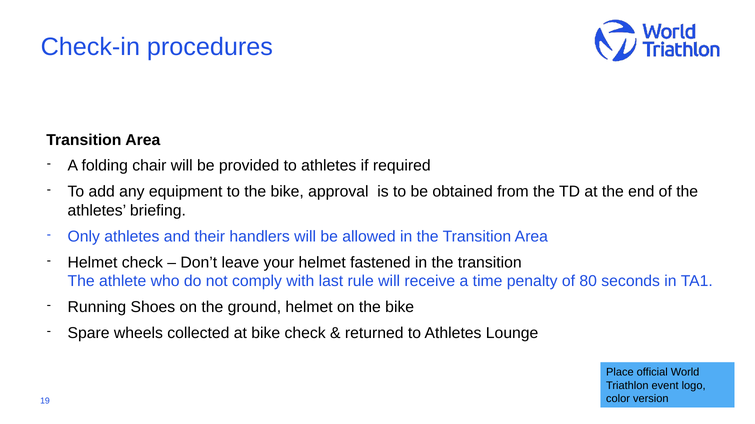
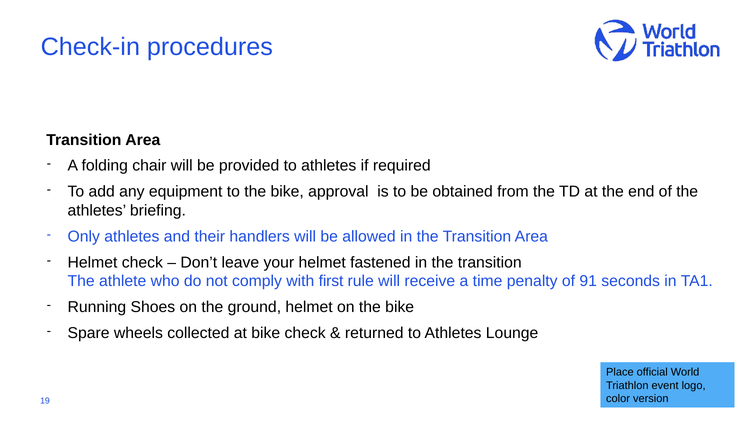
last: last -> first (331, 282)
80: 80 -> 91 (588, 282)
